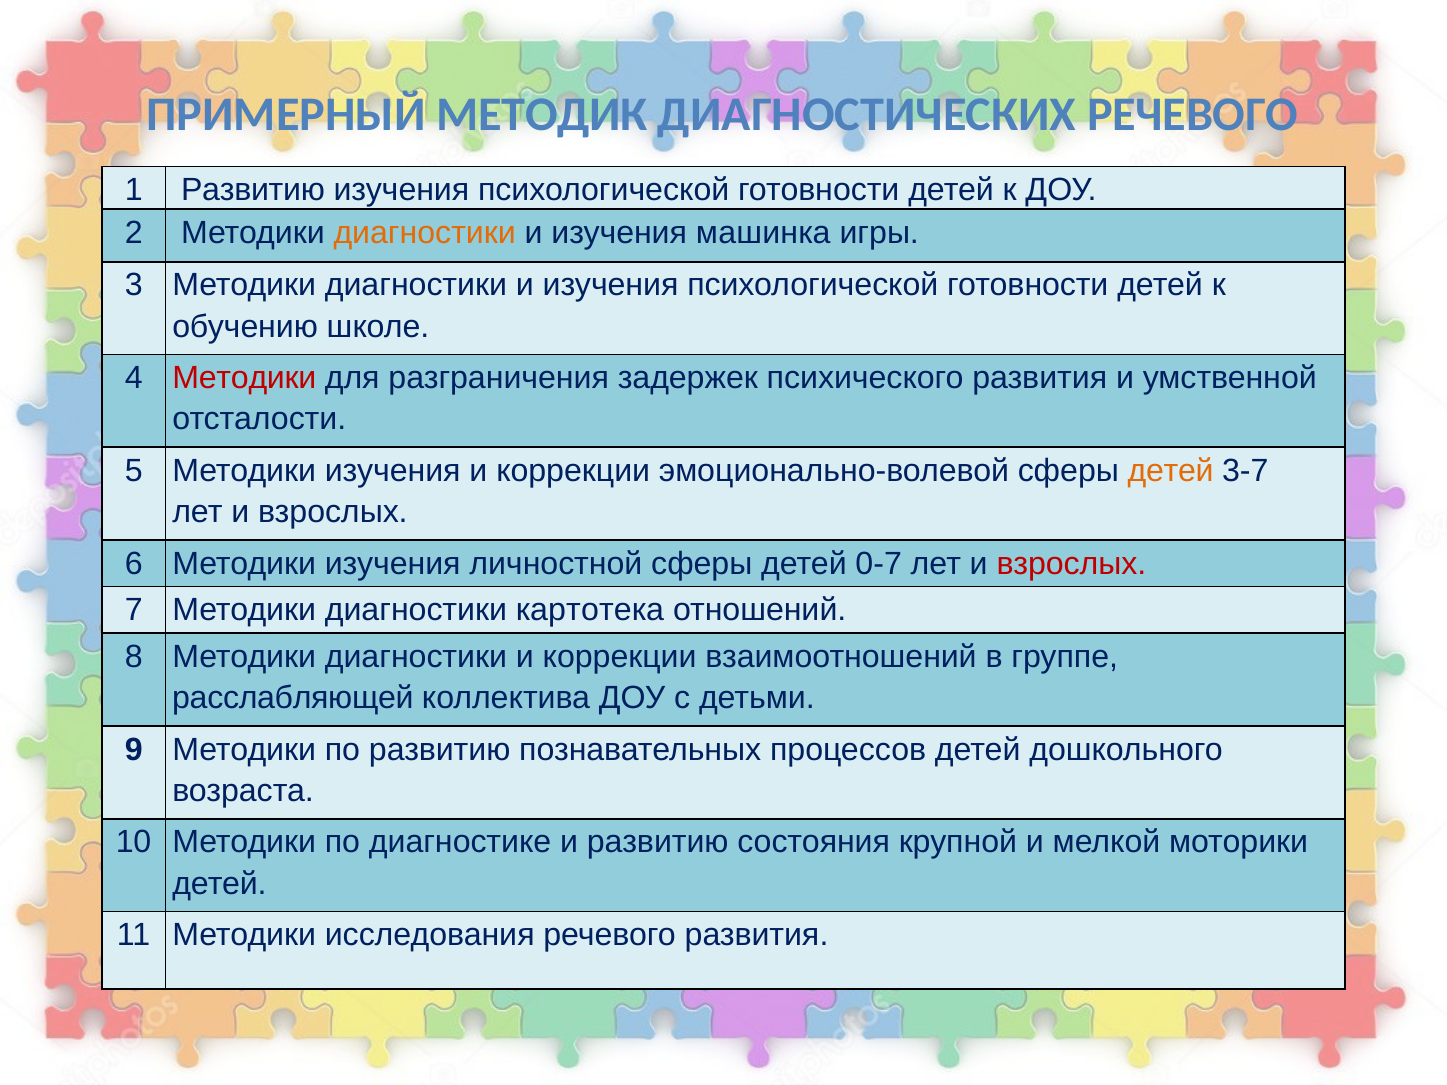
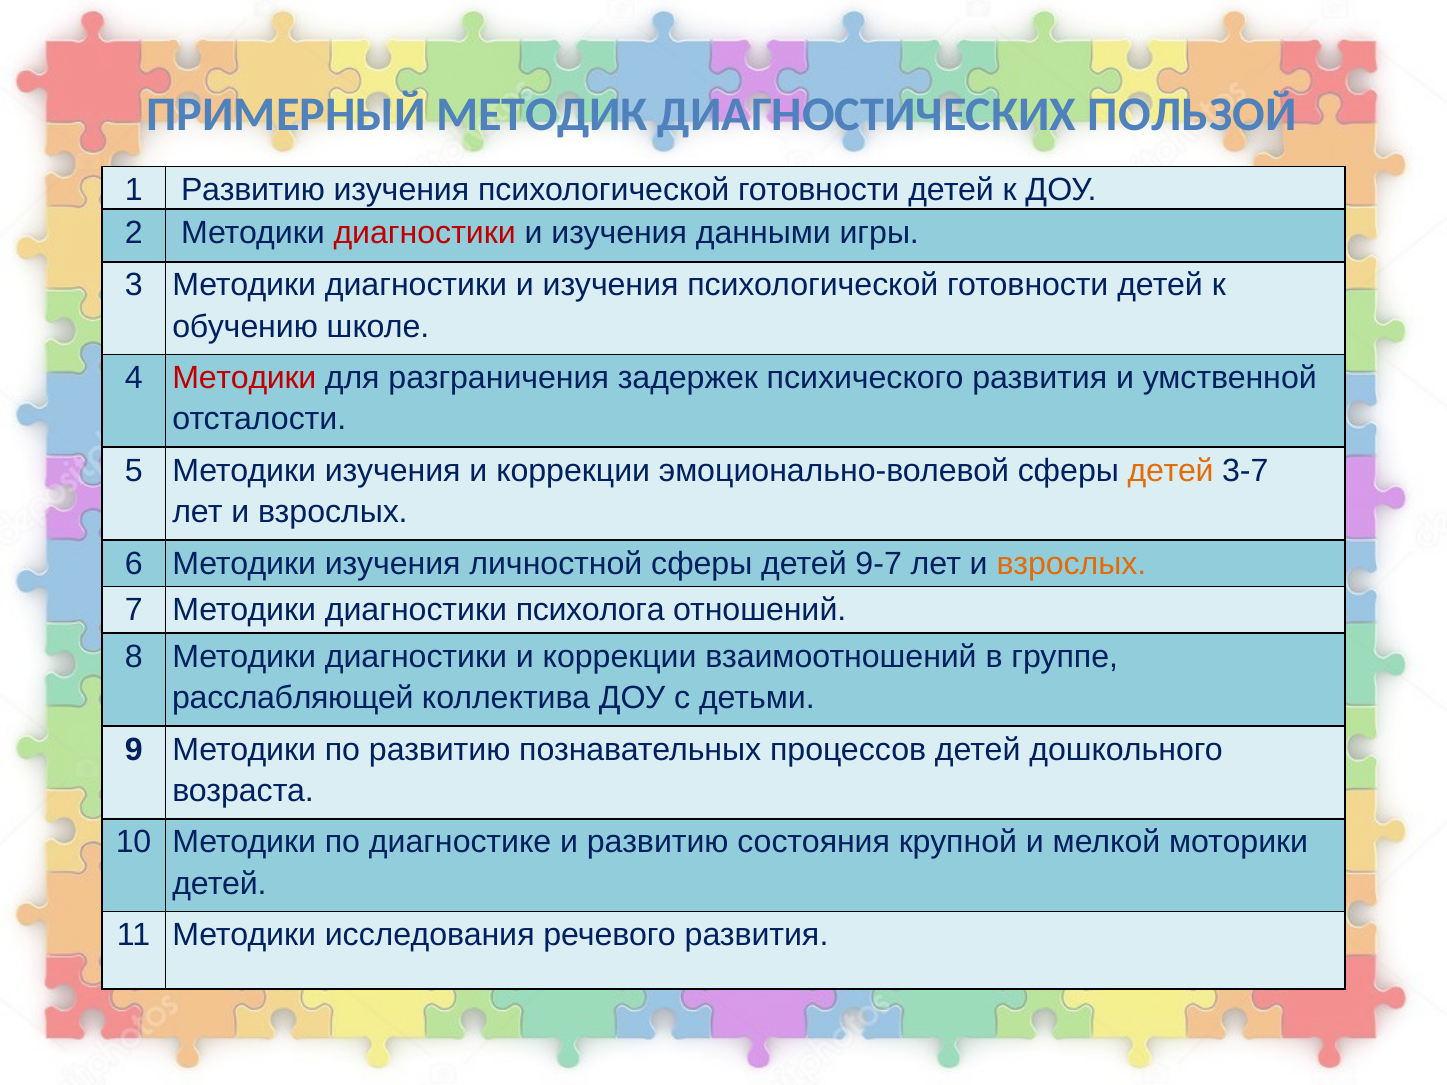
ДИАГНОСТИЧЕСКИХ РЕЧЕВОГО: РЕЧЕВОГО -> ПОЛЬЗОЙ (1192, 115)
диагностики colour: orange -> red (425, 233)
машинка: машинка -> данными (763, 233)
0-7: 0-7 -> 9-7 (879, 564)
взрослых colour: red -> orange (1071, 564)
картотека: картотека -> психолога (590, 610)
